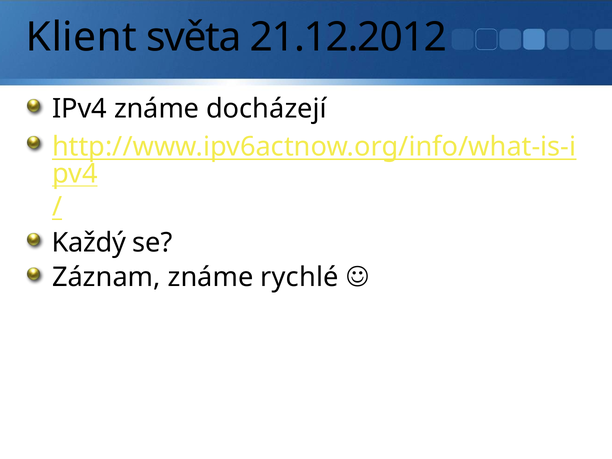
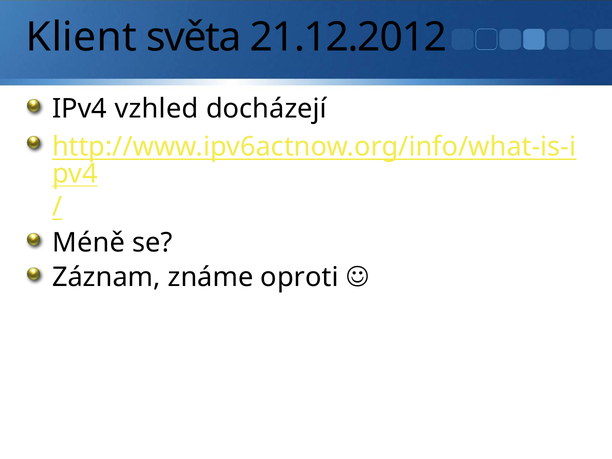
IPv4 známe: známe -> vzhled (156, 109)
Každý: Každý -> Méně (89, 243)
rychlé: rychlé -> oproti (300, 277)
